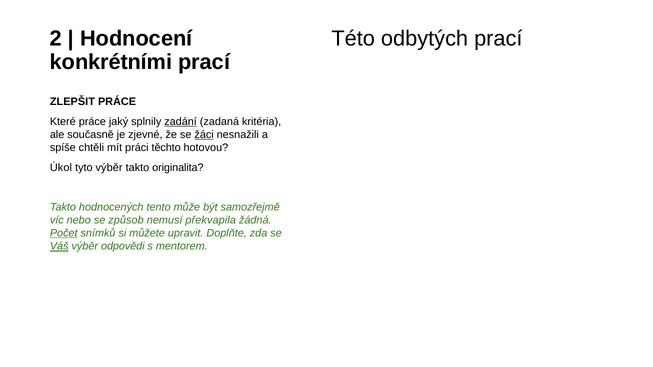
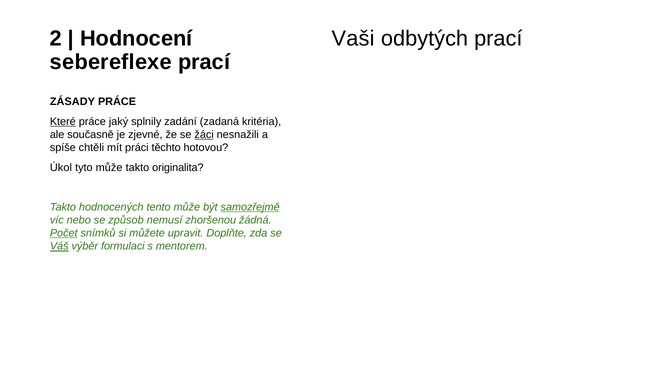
Této: Této -> Vaši (353, 39)
konkrétními: konkrétními -> sebereflexe (111, 62)
ZLEPŠIT: ZLEPŠIT -> ZÁSADY (72, 102)
Které underline: none -> present (63, 122)
zadání underline: present -> none (181, 122)
tyto výběr: výběr -> může (109, 168)
samozřejmě underline: none -> present (250, 207)
překvapila: překvapila -> zhoršenou (211, 220)
odpovědi: odpovědi -> formulaci (123, 246)
